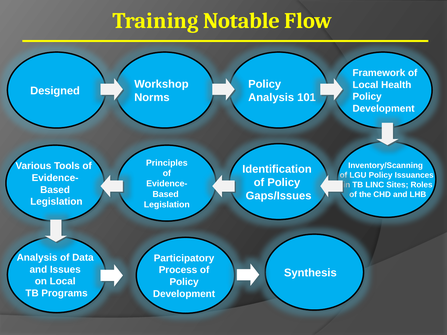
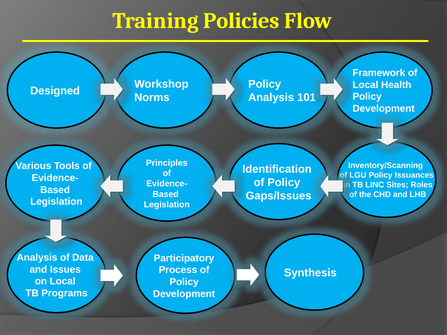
Notable: Notable -> Policies (241, 21)
